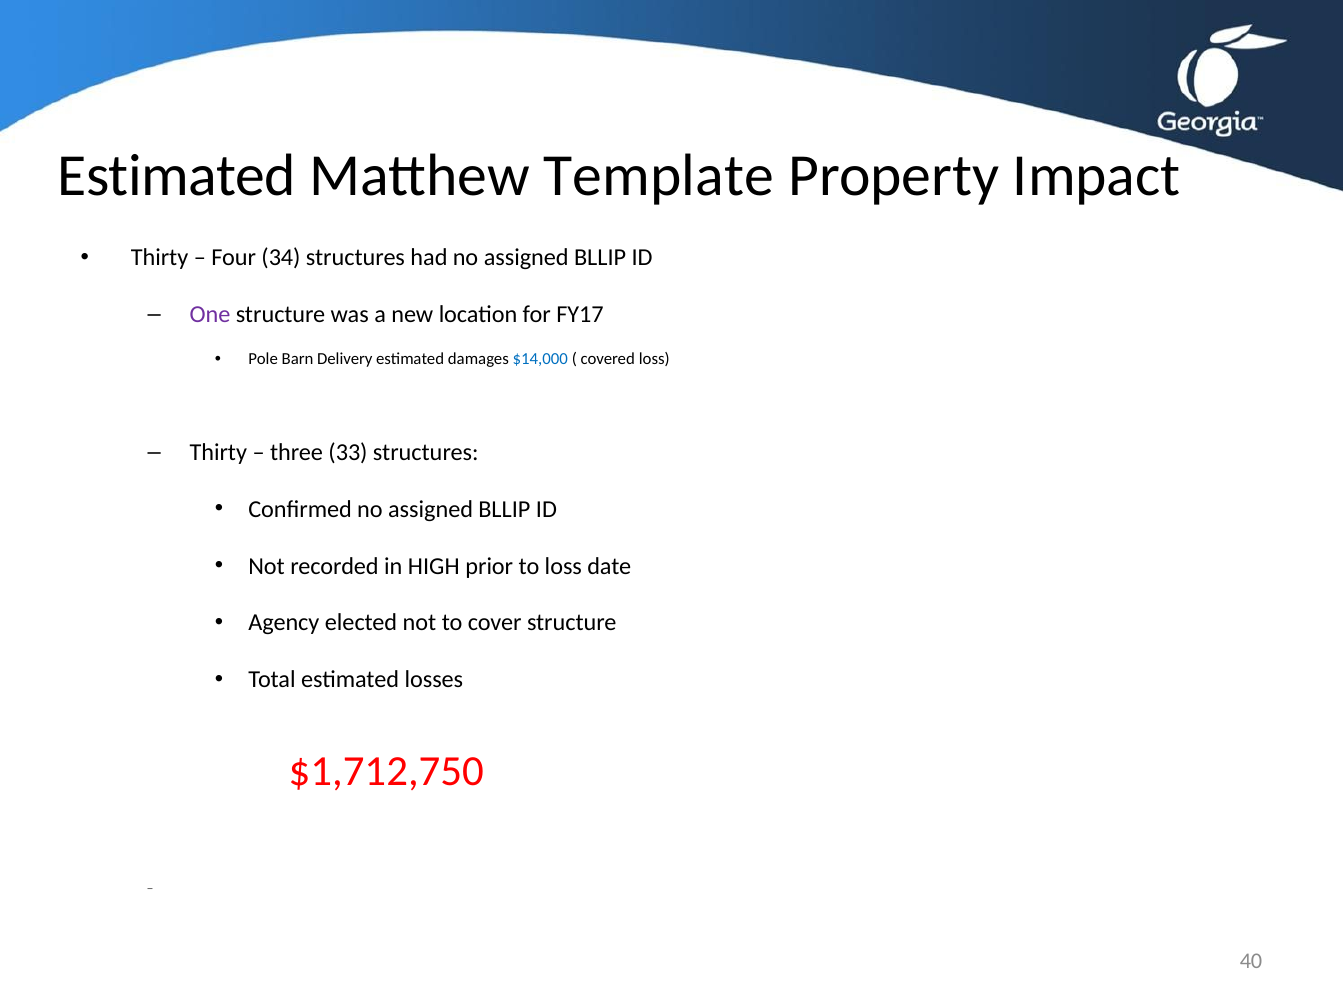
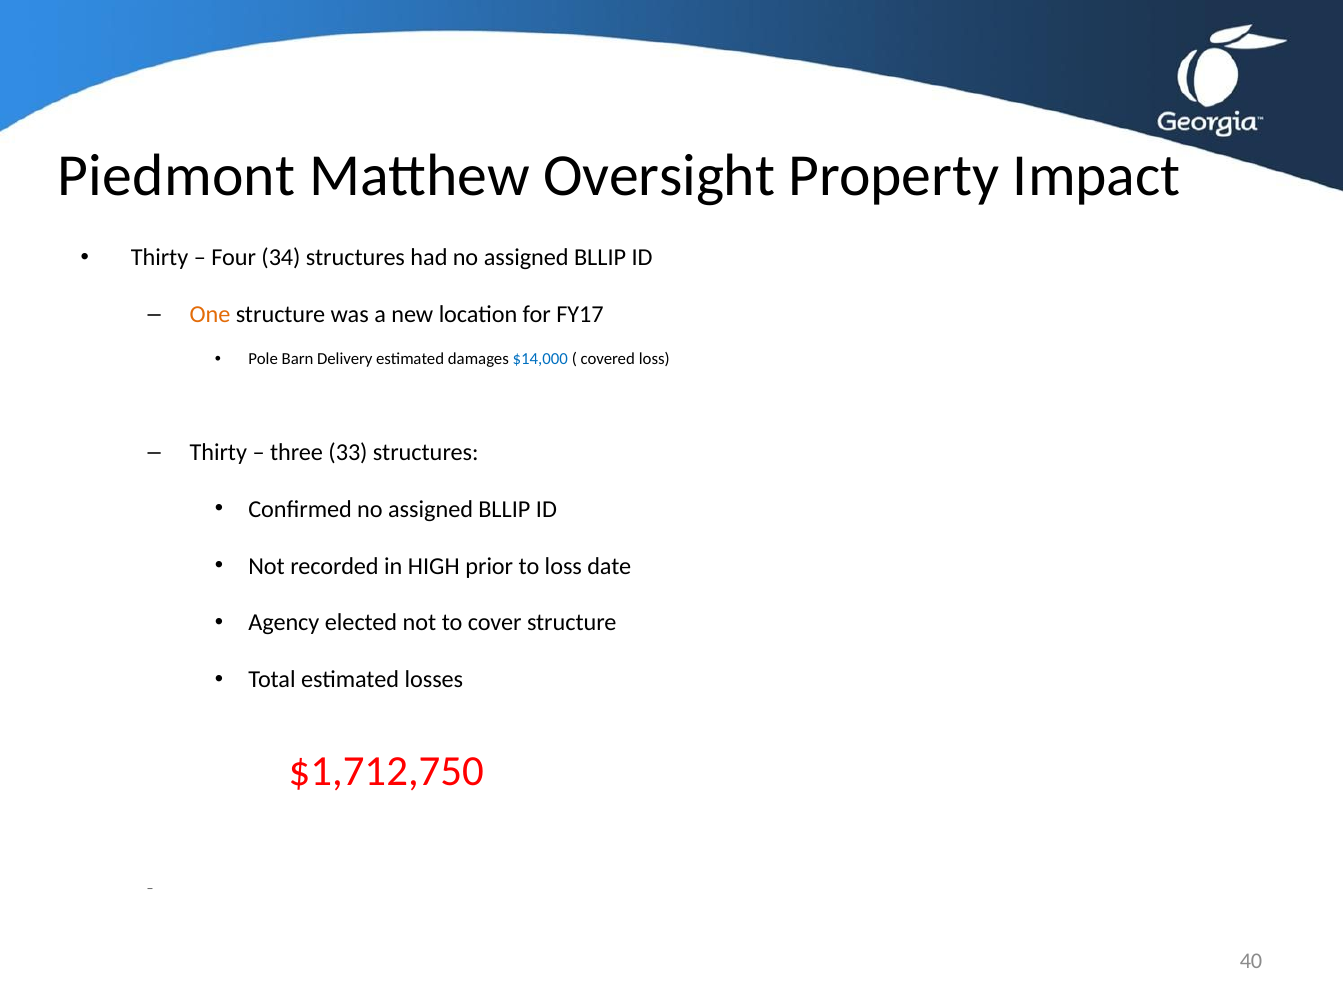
Estimated: Estimated -> Piedmont (176, 175)
Template: Template -> Oversight (659, 175)
One colour: purple -> orange (210, 315)
